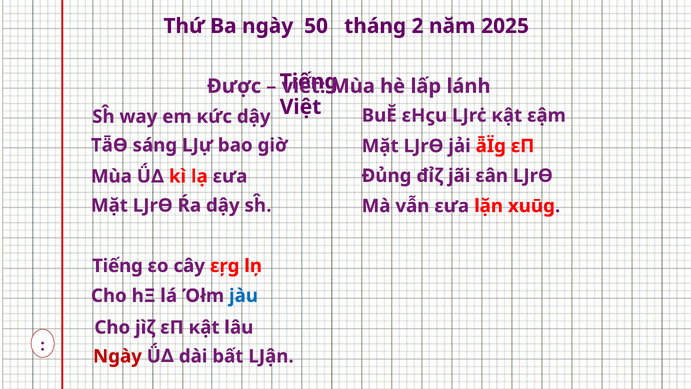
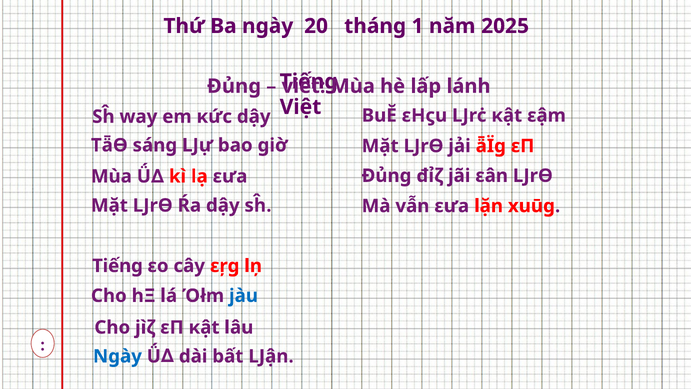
50: 50 -> 20 (316, 26)
2: 2 -> 1 (418, 26)
Được: Được -> Đủng (234, 86)
Ngày colour: red -> blue (117, 356)
